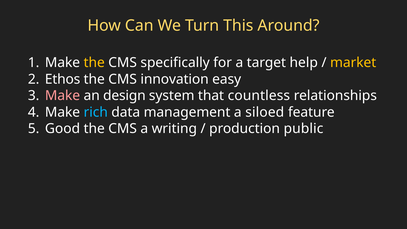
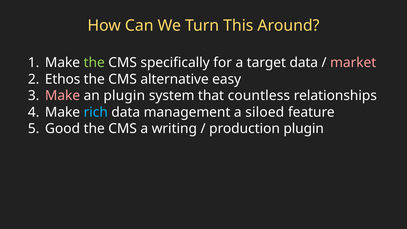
the colour: yellow -> light green (94, 63)
target help: help -> data (304, 63)
market colour: yellow -> pink (353, 63)
innovation: innovation -> alternative (175, 79)
an design: design -> plugin (124, 96)
production public: public -> plugin (304, 129)
